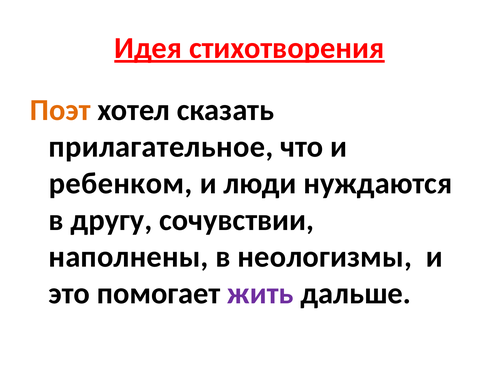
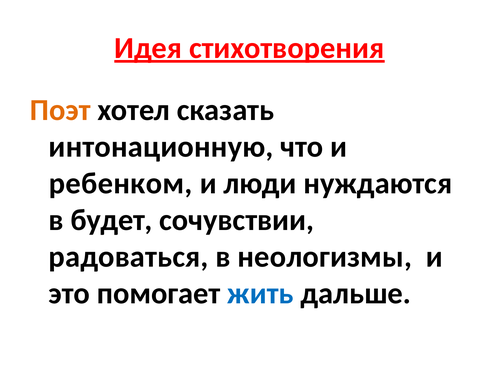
прилагательное: прилагательное -> интонационную (161, 147)
другу: другу -> будет (112, 220)
наполнены: наполнены -> радоваться (129, 257)
жить colour: purple -> blue (260, 293)
